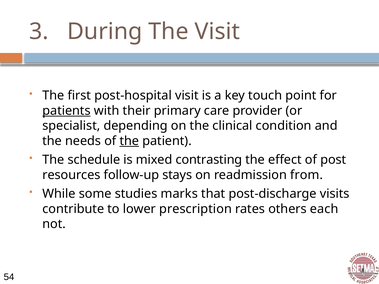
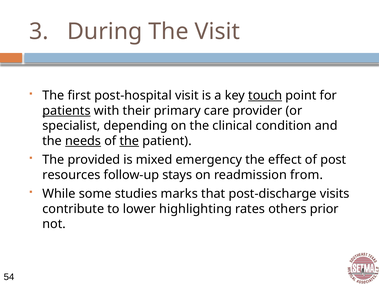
touch underline: none -> present (265, 96)
needs underline: none -> present (83, 141)
schedule: schedule -> provided (94, 160)
contrasting: contrasting -> emergency (209, 160)
prescription: prescription -> highlighting (196, 209)
each: each -> prior (324, 209)
